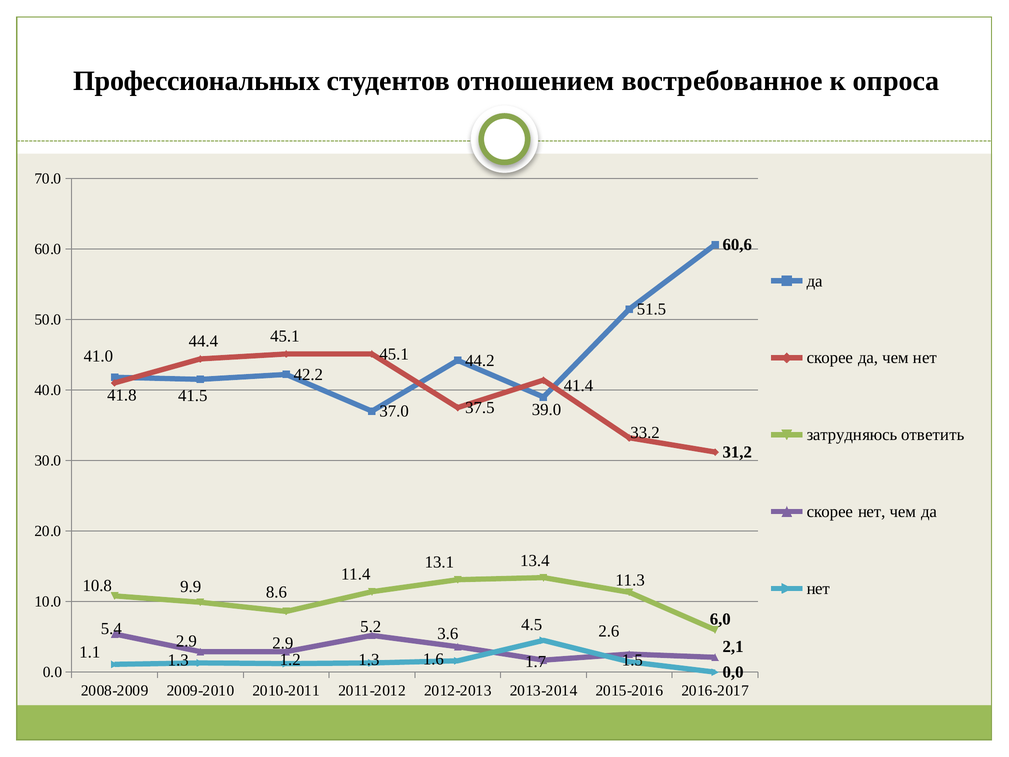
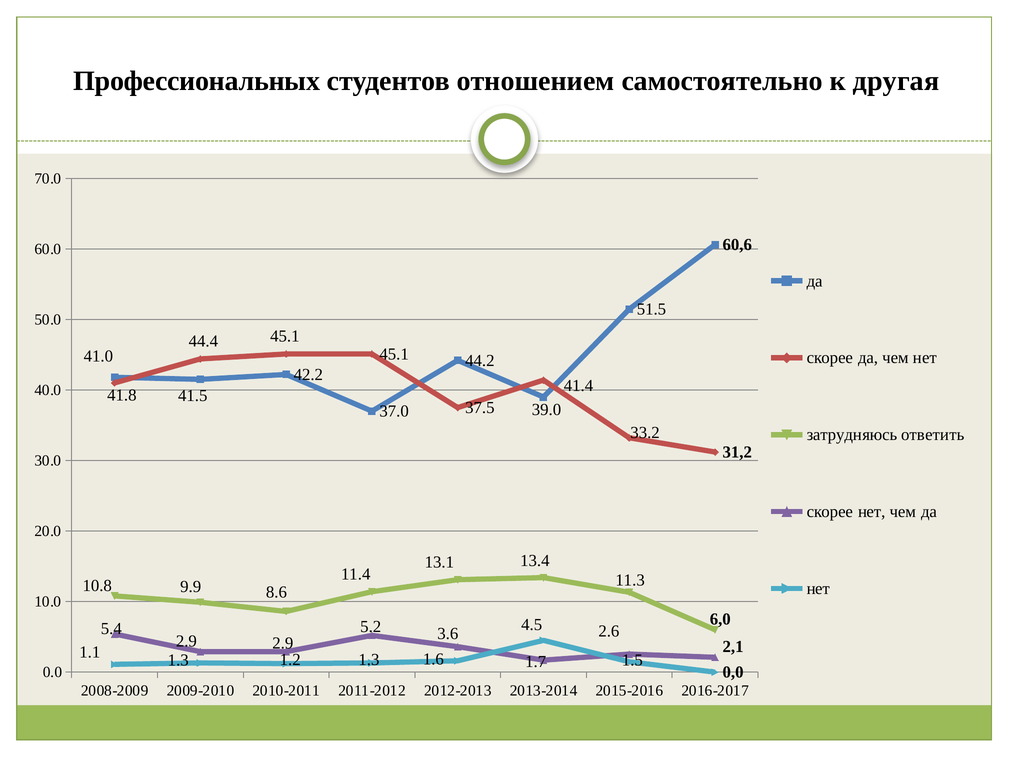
востребованное: востребованное -> самостоятельно (722, 81)
опроса: опроса -> другая (896, 81)
